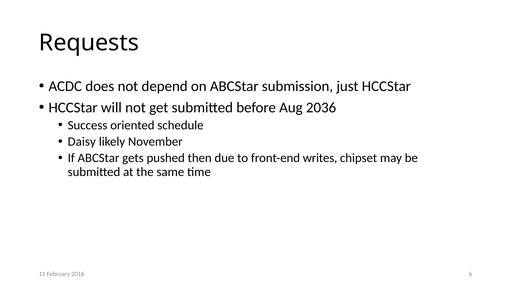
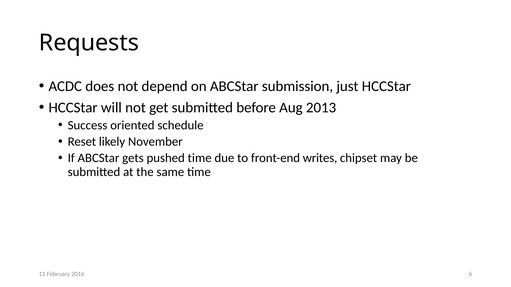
2036: 2036 -> 2013 (321, 108)
Daisy: Daisy -> Reset (82, 142)
pushed then: then -> time (200, 158)
